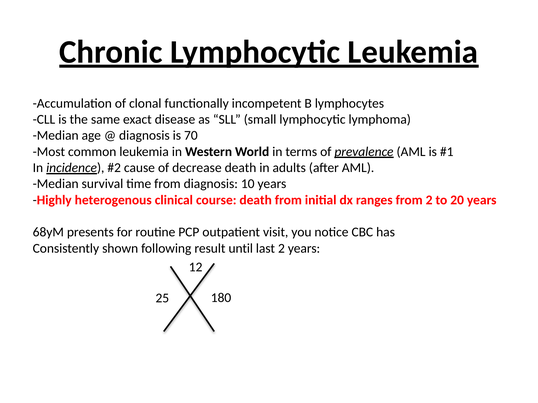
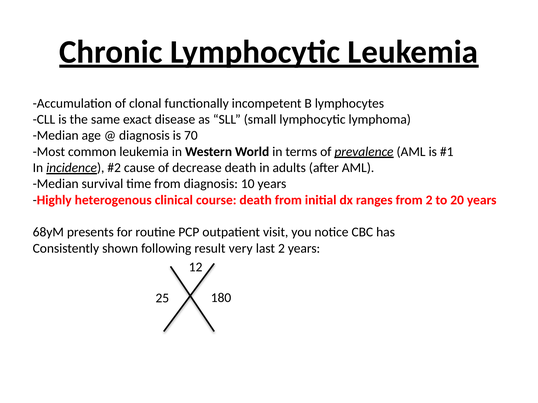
until: until -> very (241, 249)
